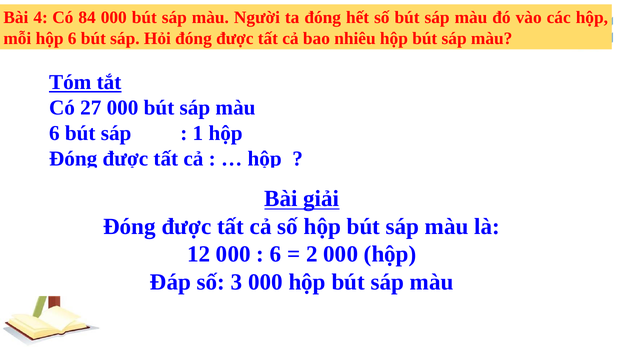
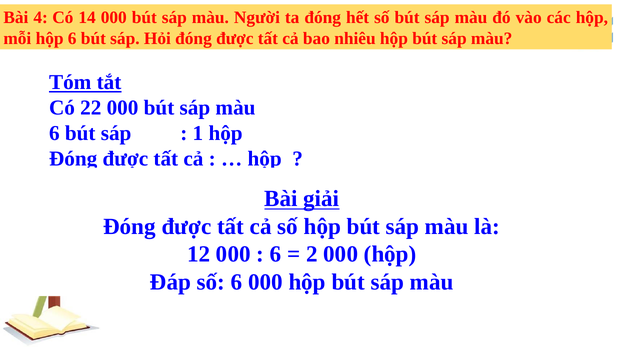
84: 84 -> 14 (87, 18)
27: 27 -> 22 (91, 108)
số 3: 3 -> 6 (237, 282)
